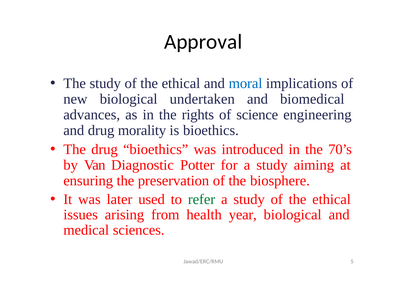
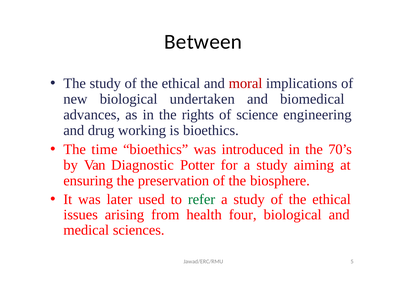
Approval: Approval -> Between (203, 42)
moral colour: blue -> red (246, 84)
morality: morality -> working (142, 131)
The drug: drug -> time (104, 150)
year: year -> four (243, 215)
